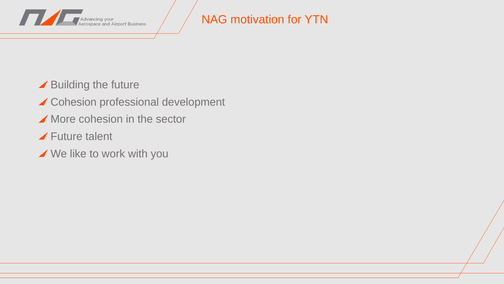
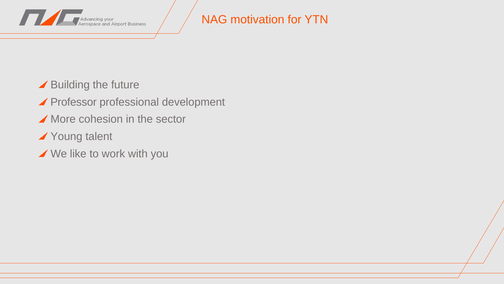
Cohesion: Cohesion -> Professor (74, 102)
Future: Future -> Young (66, 136)
